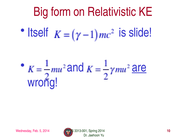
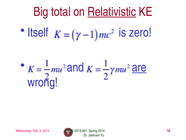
form: form -> total (61, 12)
Relativistic underline: none -> present (112, 12)
slide: slide -> zero (140, 32)
